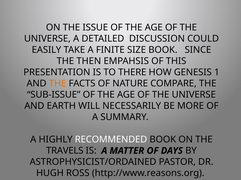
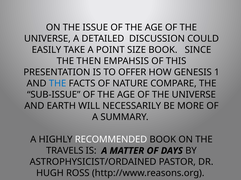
FINITE: FINITE -> POINT (110, 50)
THERE: THERE -> OFFER (132, 73)
THE colour: orange -> blue (58, 84)
